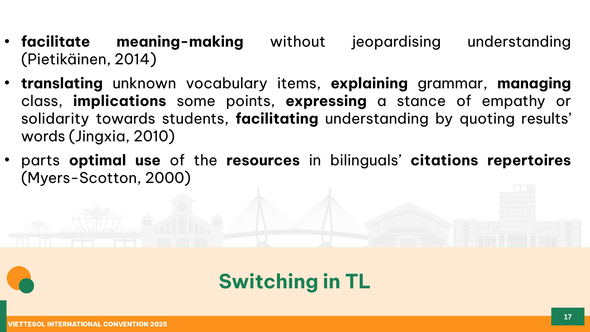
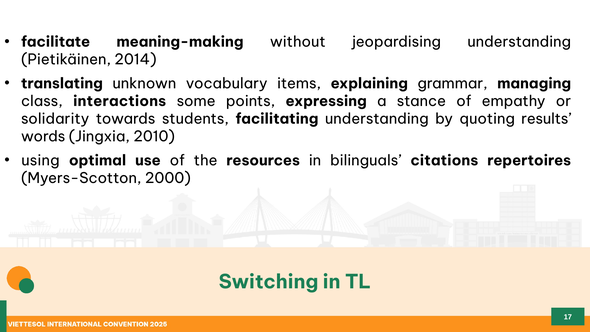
implications: implications -> interactions (120, 101)
parts: parts -> using (40, 161)
